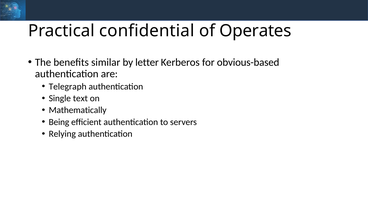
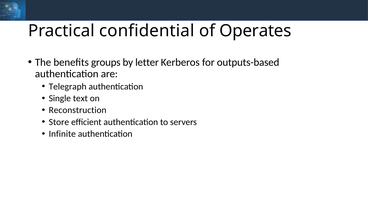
similar: similar -> groups (106, 62)
obvious-based: obvious-based -> outputs-based (248, 62)
Mathematically: Mathematically -> Reconstruction (78, 110)
Being: Being -> Store (59, 122)
Relying: Relying -> Infinite (62, 134)
